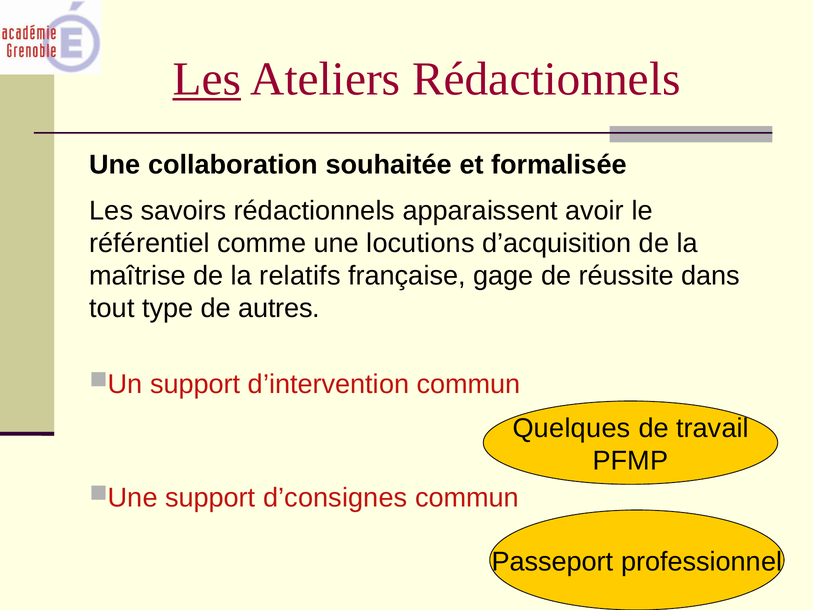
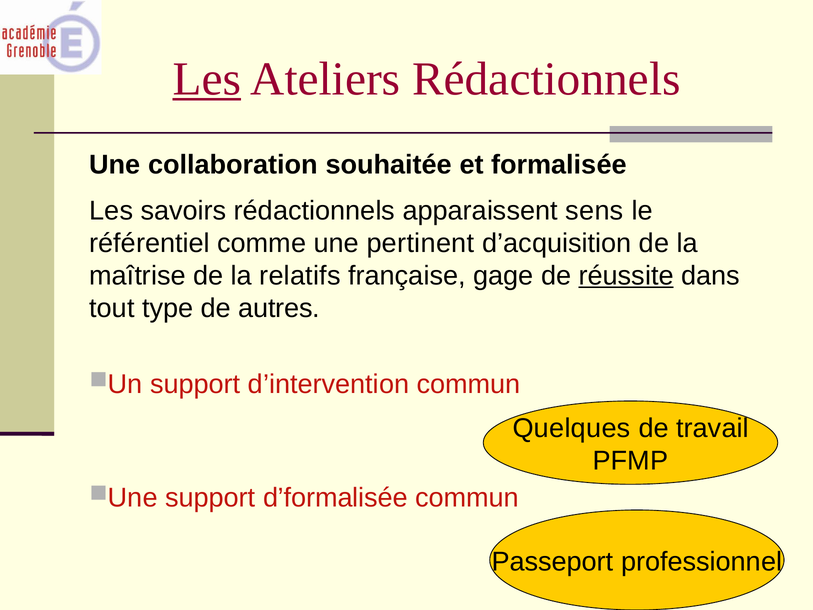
avoir: avoir -> sens (595, 211)
locutions: locutions -> pertinent (420, 243)
réussite underline: none -> present (626, 276)
d’consignes: d’consignes -> d’formalisée (335, 498)
